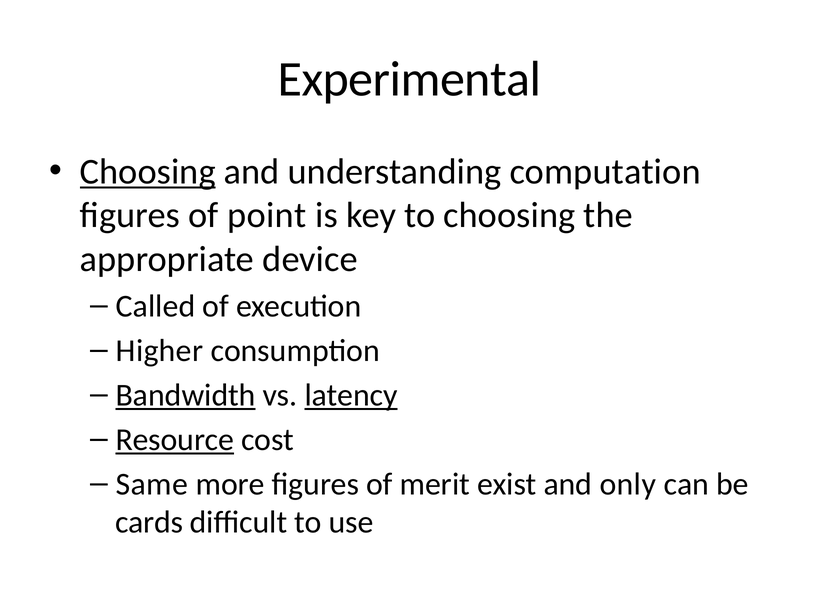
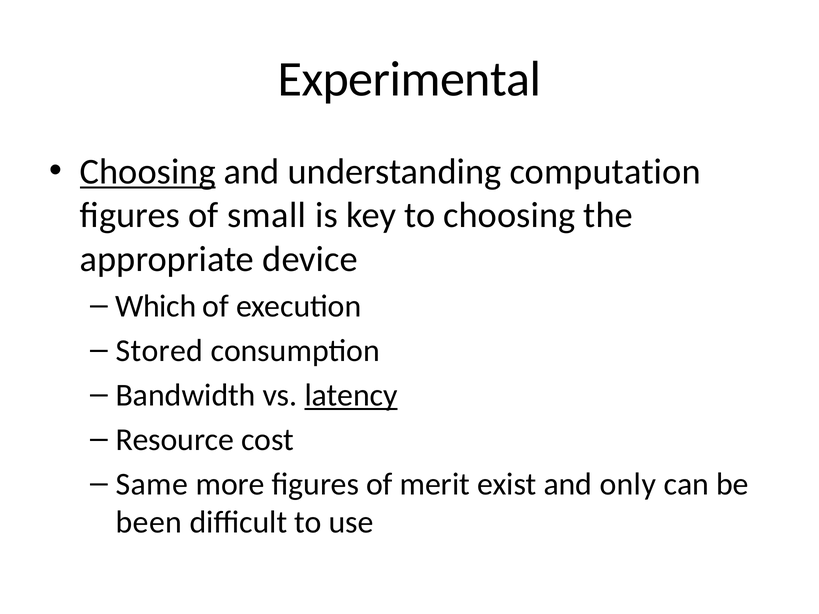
point: point -> small (267, 216)
Called: Called -> Which (156, 306)
Higher: Higher -> Stored (160, 351)
Bandwidth underline: present -> none (186, 395)
Resource underline: present -> none (175, 440)
cards: cards -> been (149, 523)
